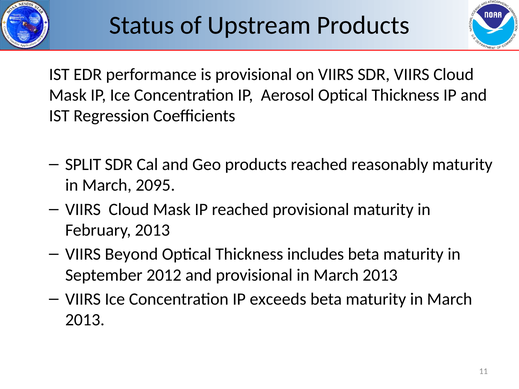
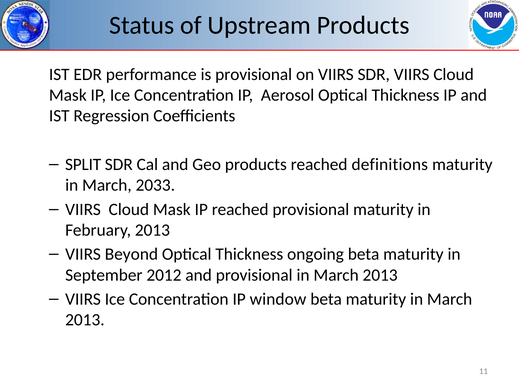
reasonably: reasonably -> definitions (390, 164)
2095: 2095 -> 2033 (155, 185)
includes: includes -> ongoing (316, 254)
exceeds: exceeds -> window (278, 299)
